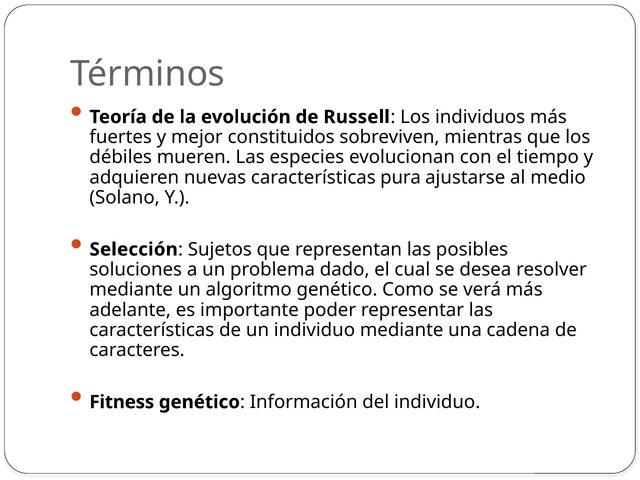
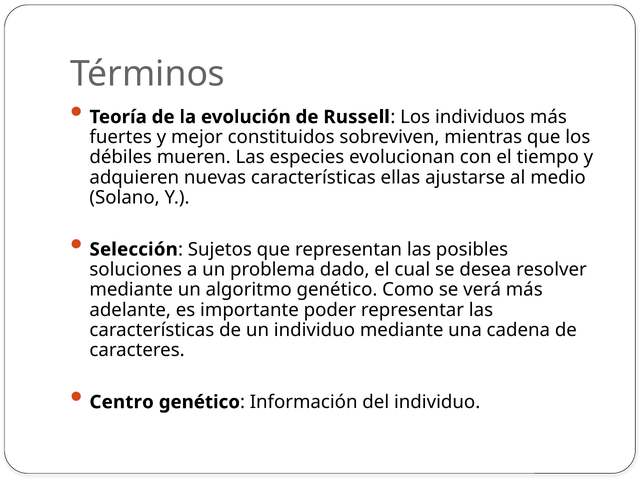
pura: pura -> ellas (400, 177)
Fitness: Fitness -> Centro (122, 402)
